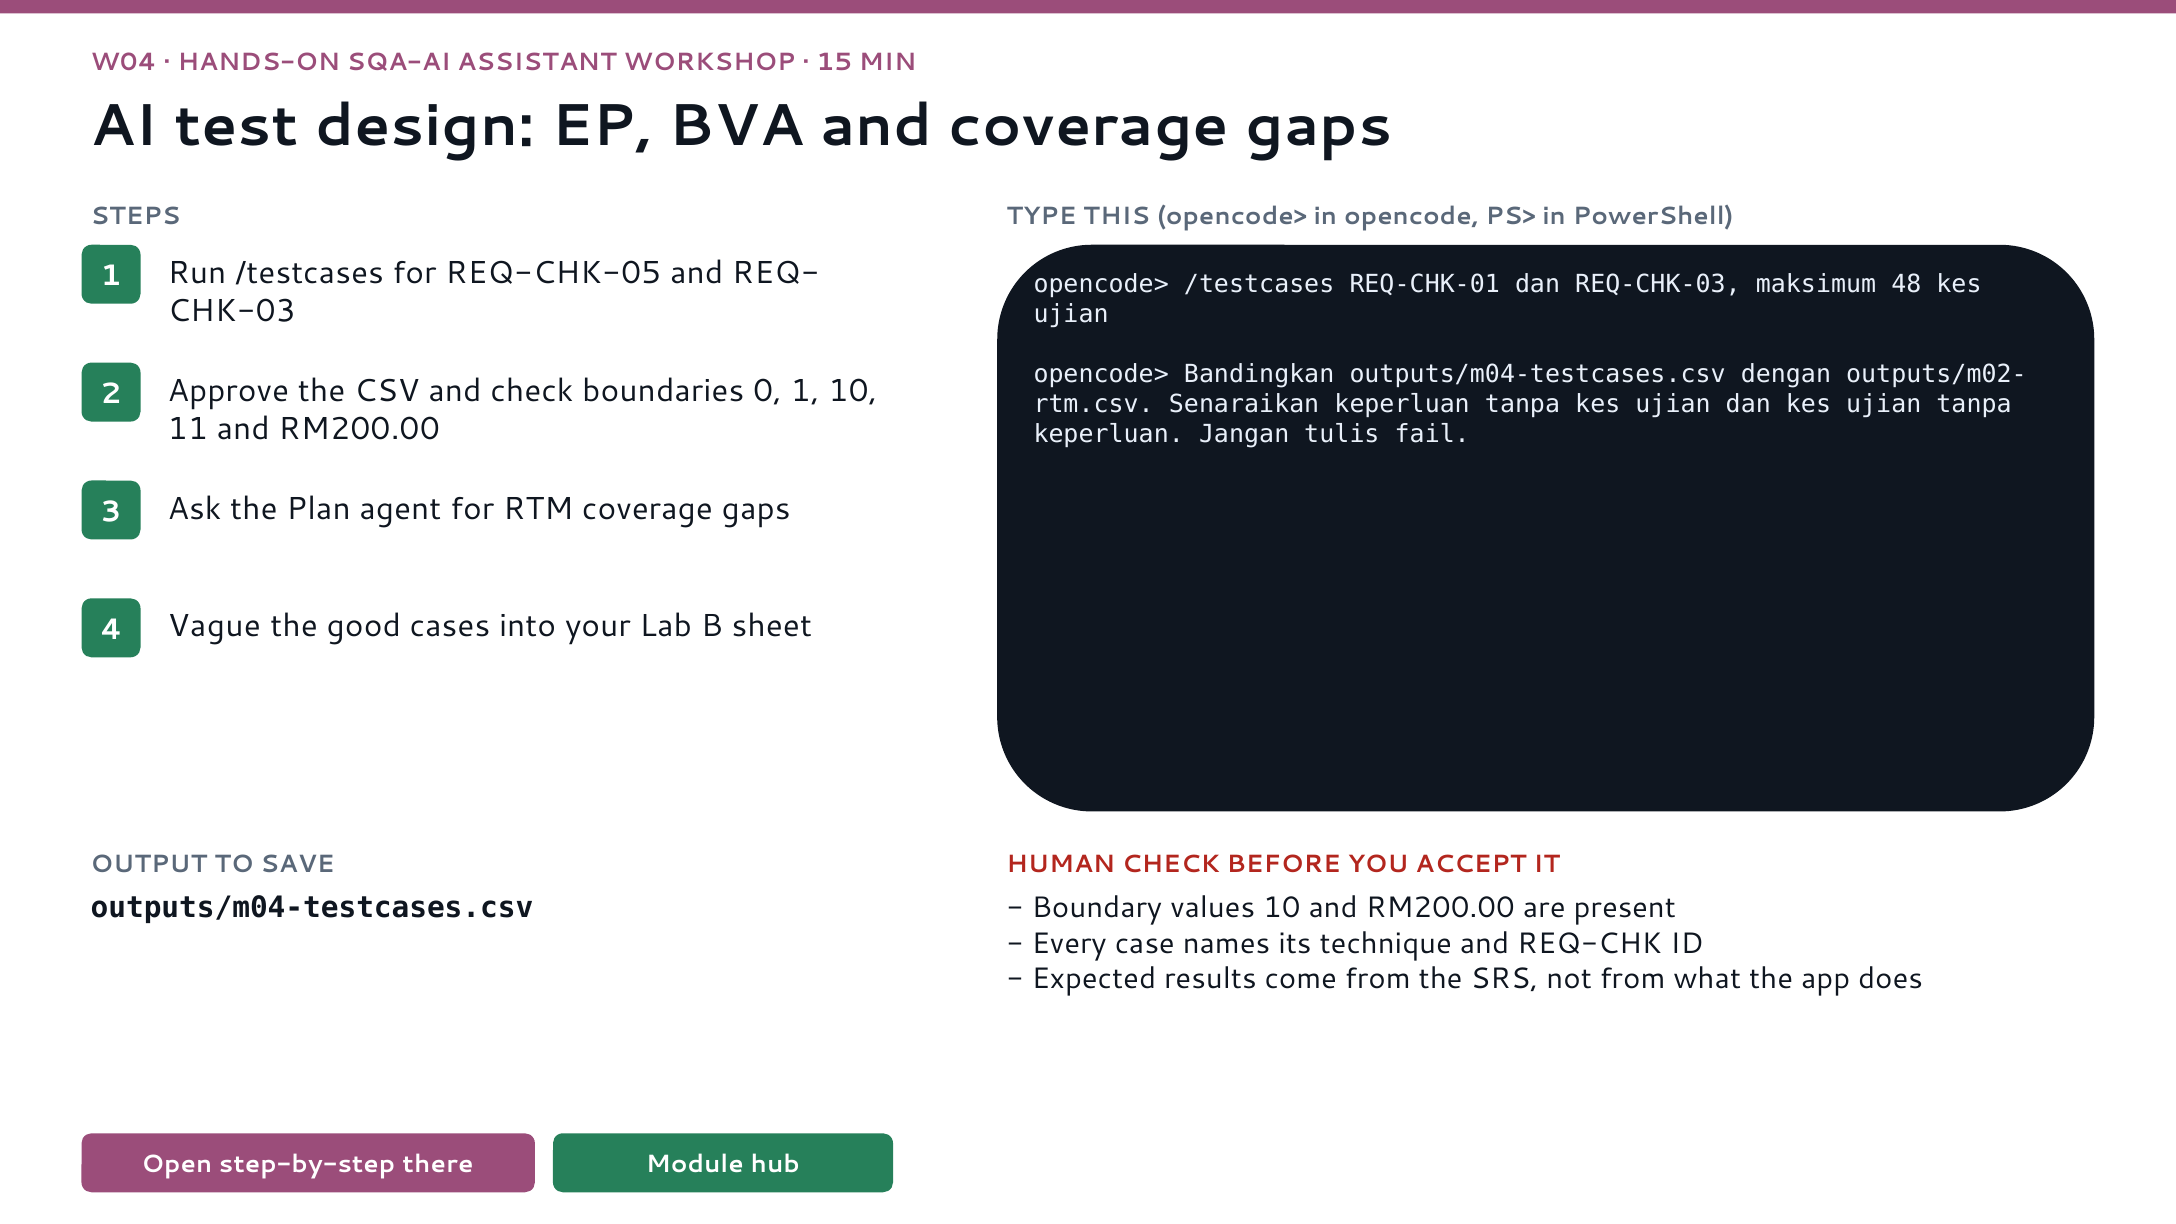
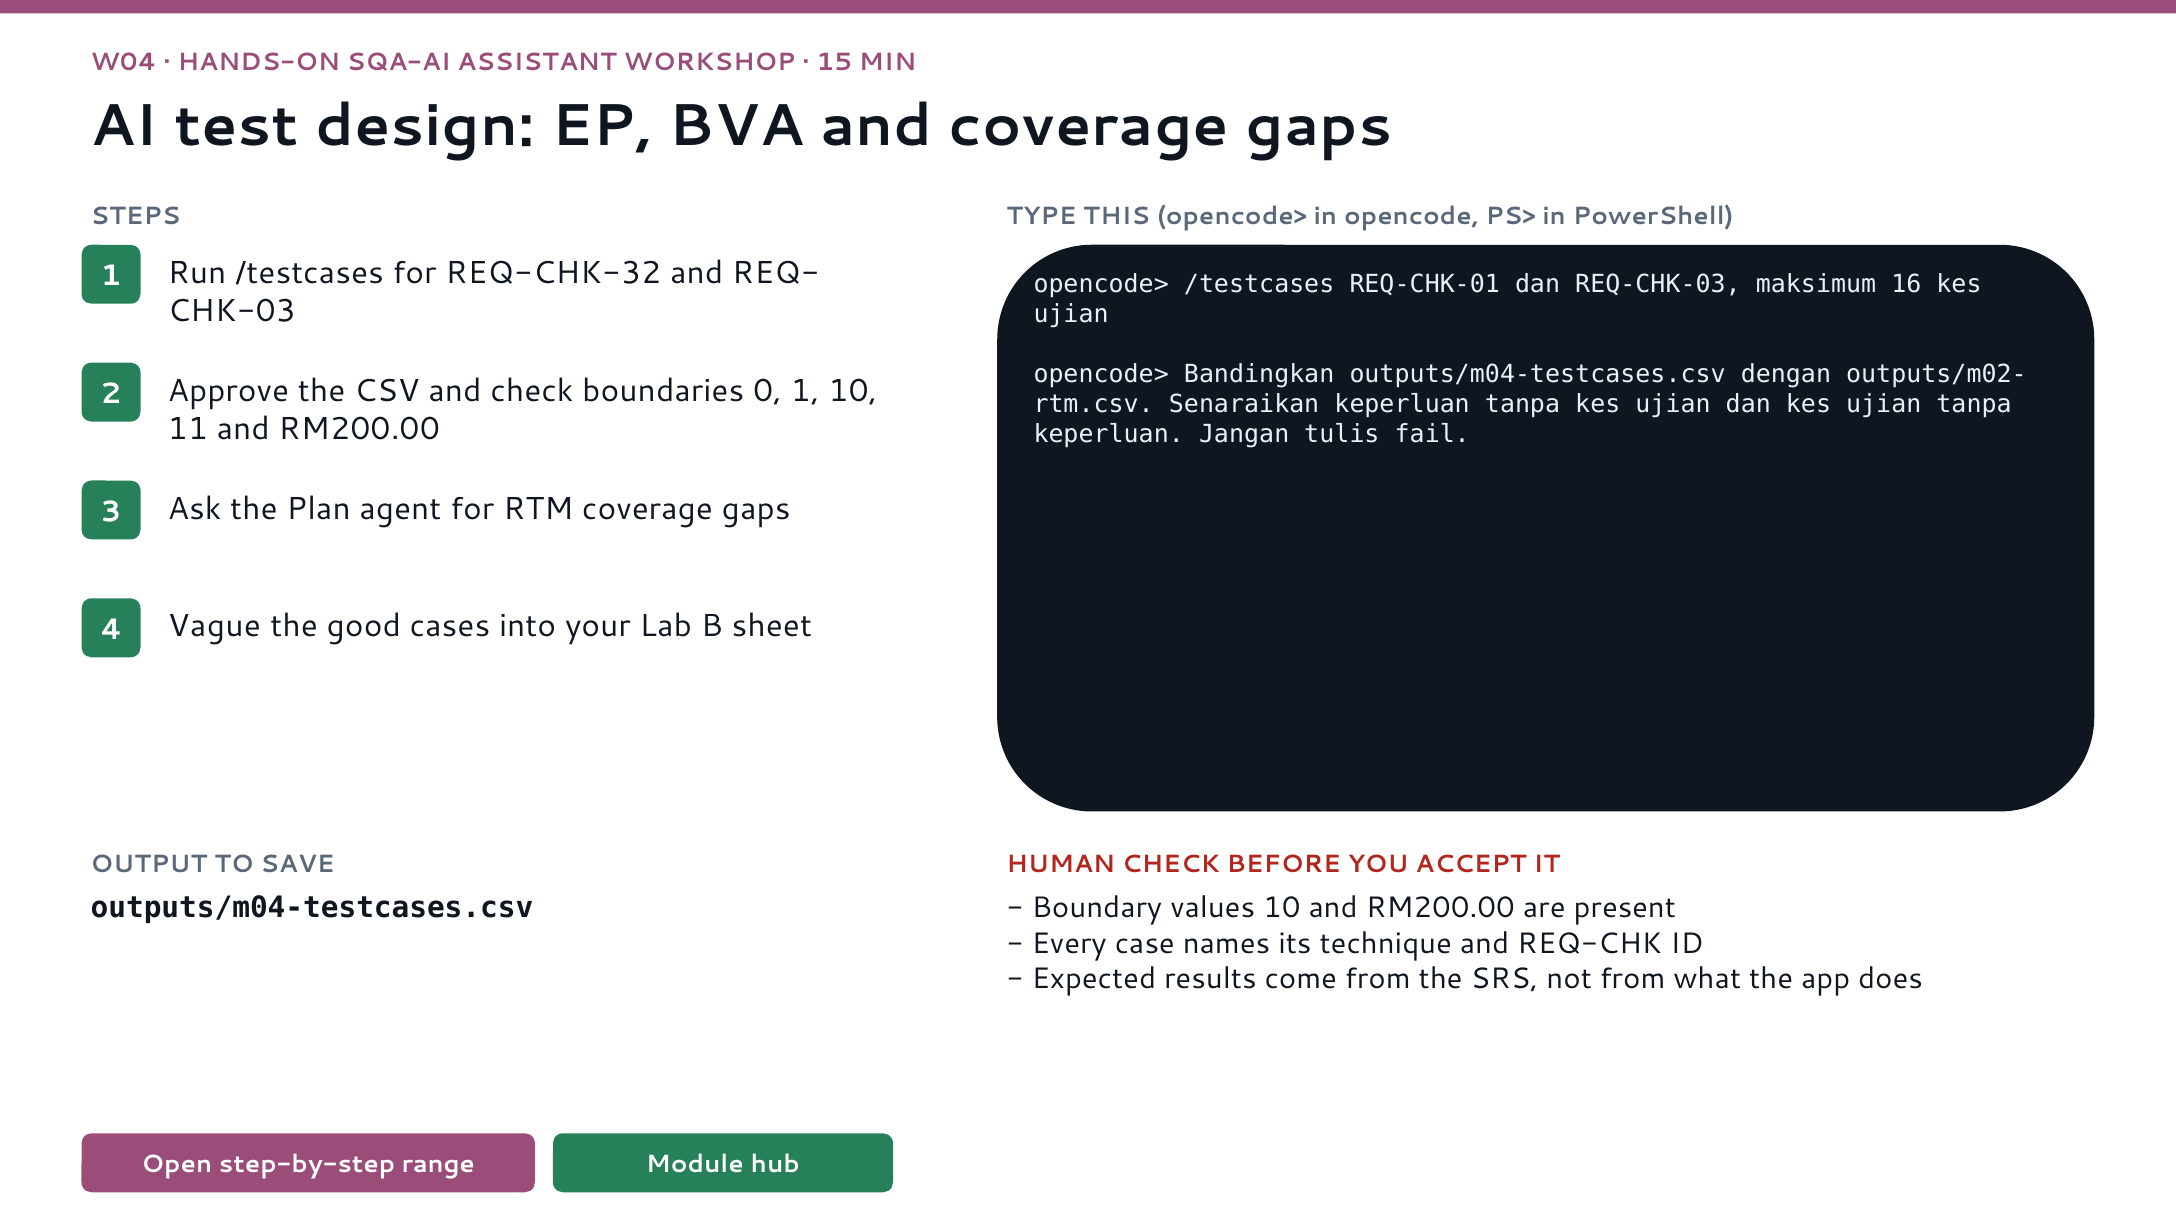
REQ-CHK-05: REQ-CHK-05 -> REQ-CHK-32 (553, 273)
48: 48 -> 16 (1906, 284)
there: there -> range (438, 1164)
